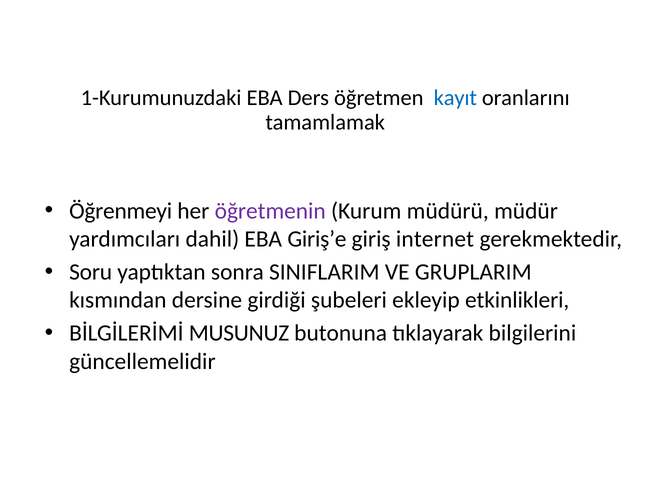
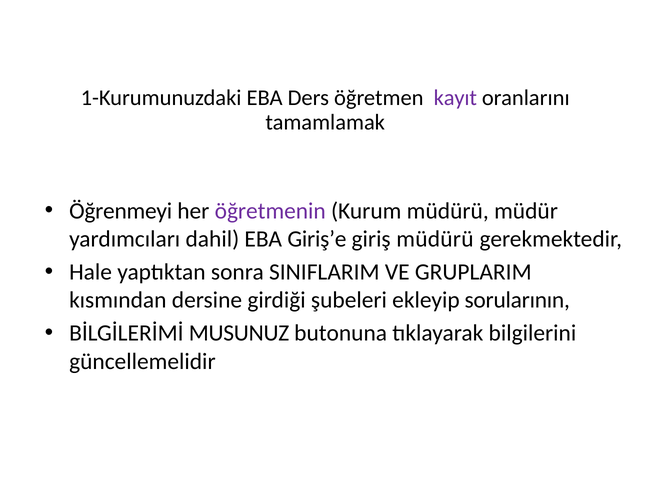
kayıt colour: blue -> purple (455, 98)
giriş internet: internet -> müdürü (435, 239)
Soru: Soru -> Hale (91, 272)
etkinlikleri: etkinlikleri -> sorularının (517, 301)
